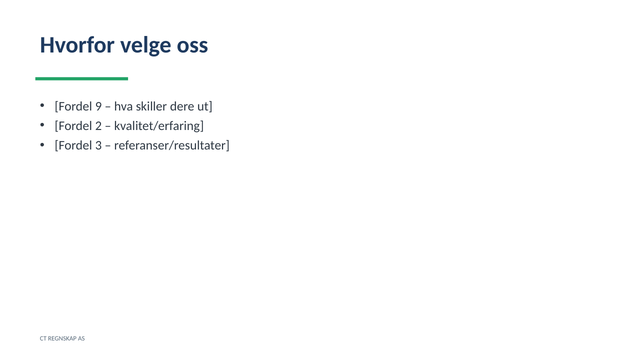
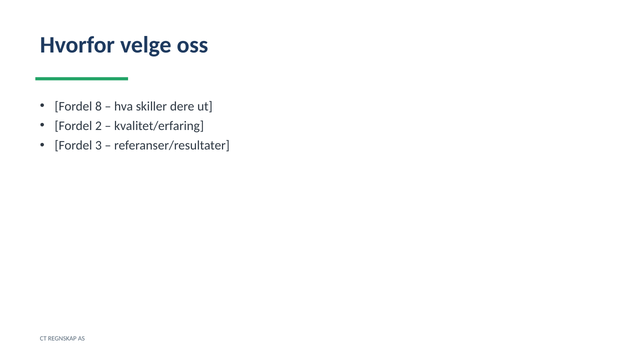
9: 9 -> 8 (98, 106)
